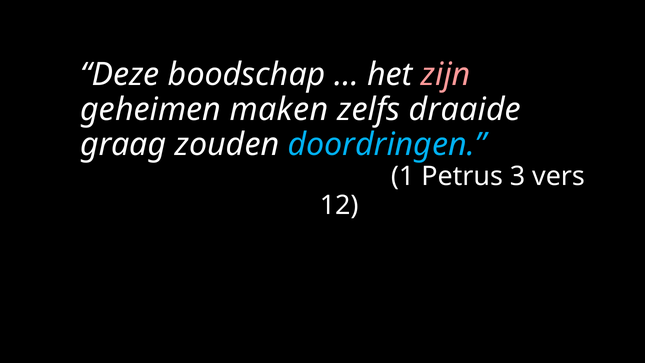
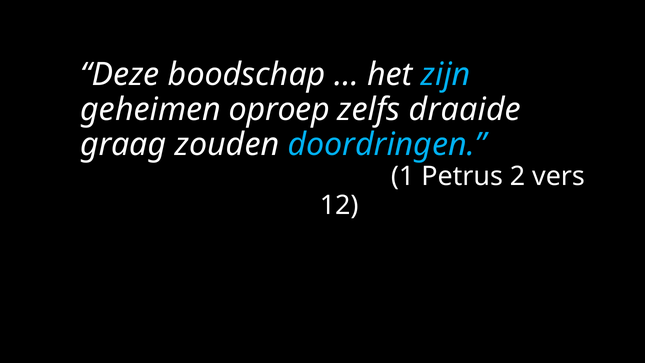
zijn colour: pink -> light blue (446, 75)
maken: maken -> oproep (279, 110)
3: 3 -> 2 (517, 176)
